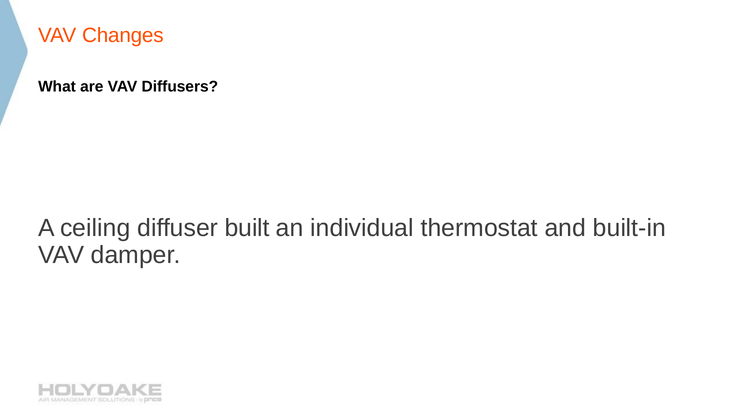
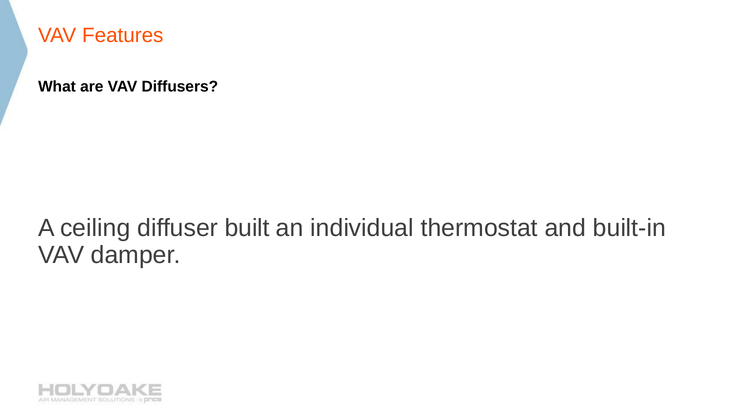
Changes: Changes -> Features (123, 35)
